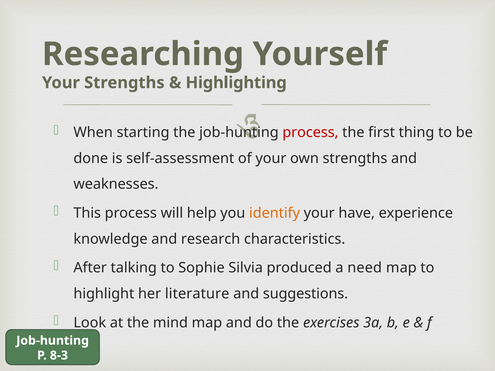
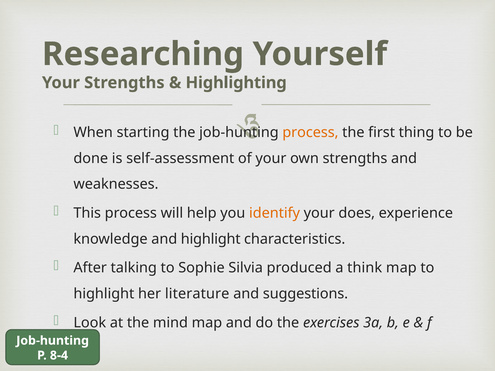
process colour: red -> orange (310, 132)
have: have -> does (357, 213)
and research: research -> highlight (211, 239)
need: need -> think (365, 268)
8-3: 8-3 -> 8-4 (59, 356)
